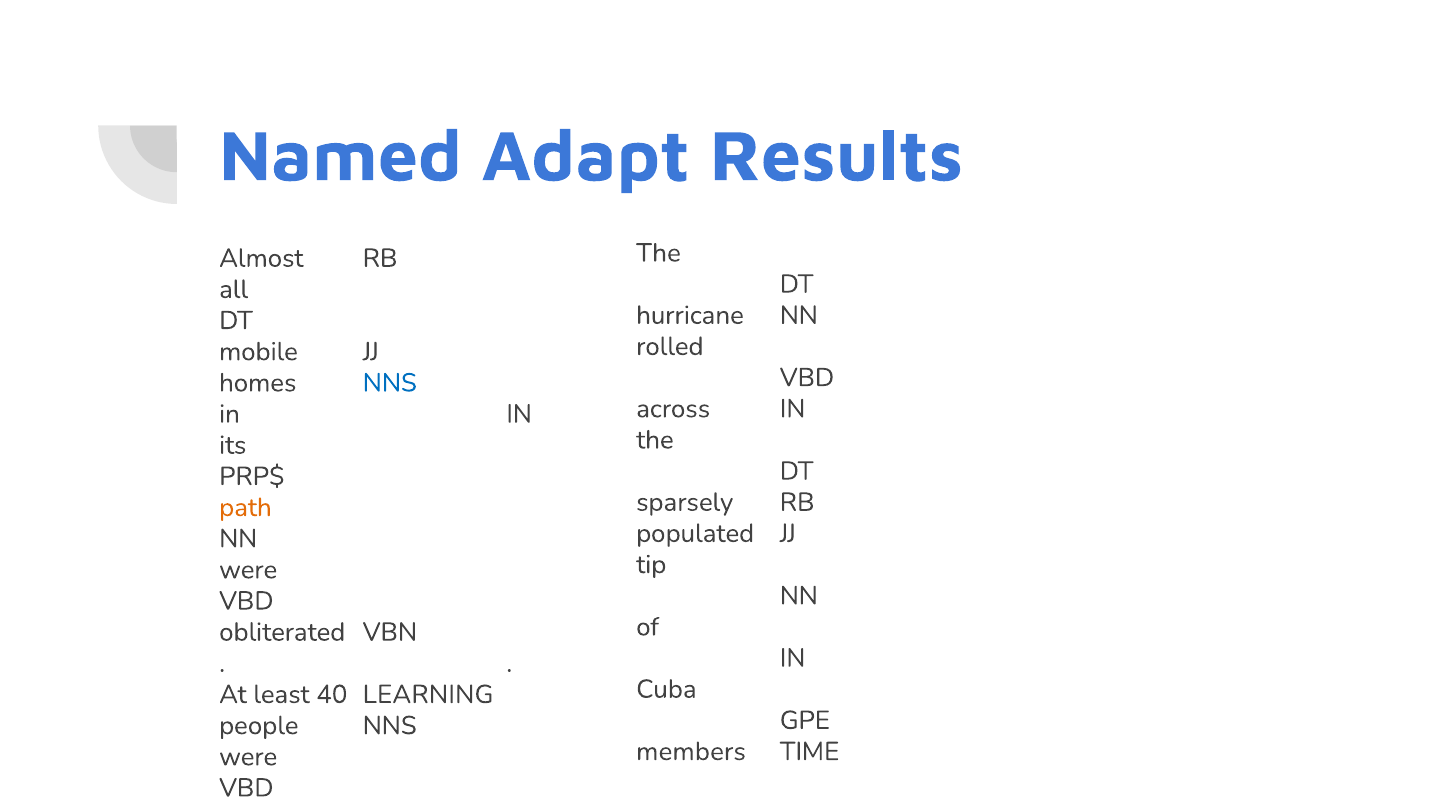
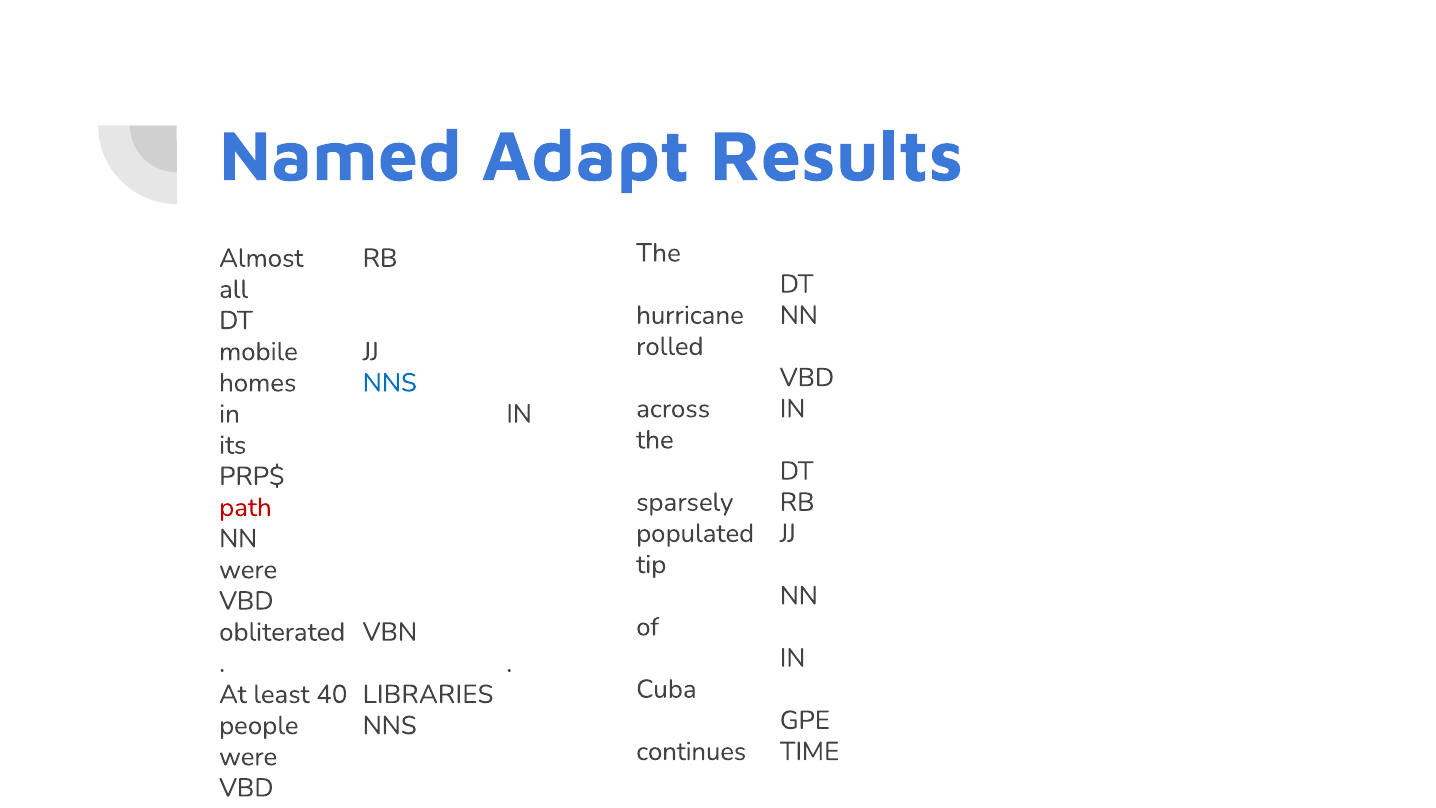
path colour: orange -> red (245, 507)
LEARNING: LEARNING -> LIBRARIES (428, 694)
members: members -> continues (691, 751)
